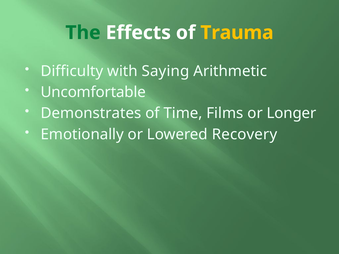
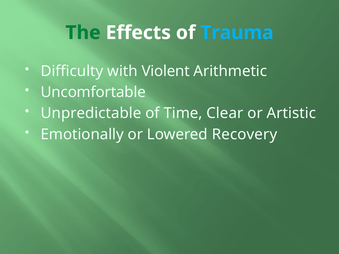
Trauma colour: yellow -> light blue (237, 33)
Saying: Saying -> Violent (166, 71)
Demonstrates: Demonstrates -> Unpredictable (91, 113)
Films: Films -> Clear (225, 113)
Longer: Longer -> Artistic (291, 113)
